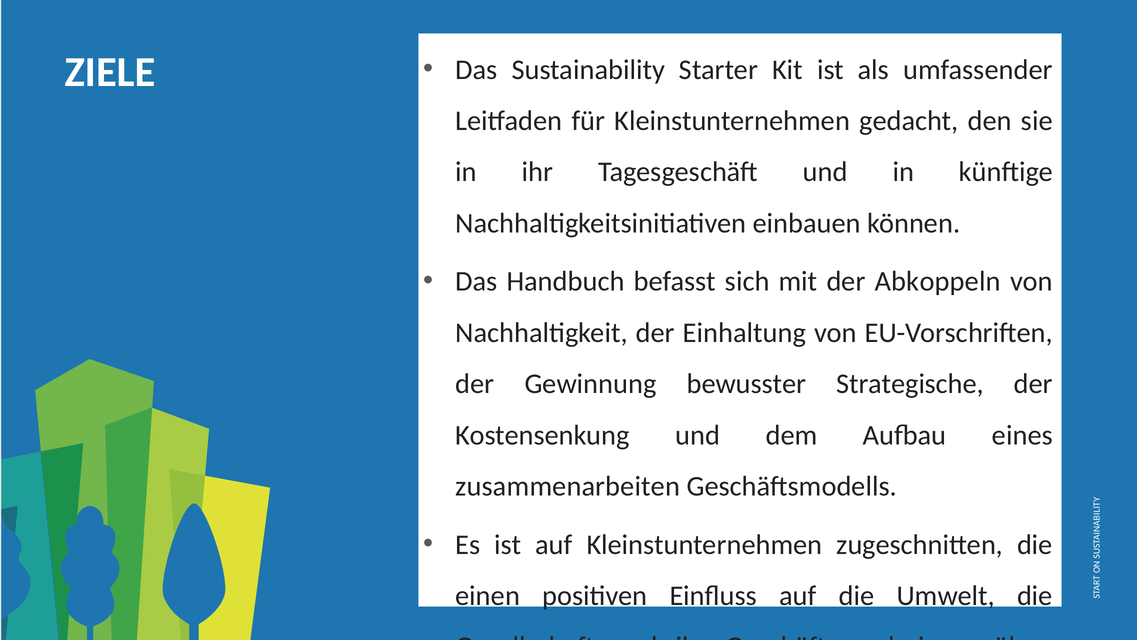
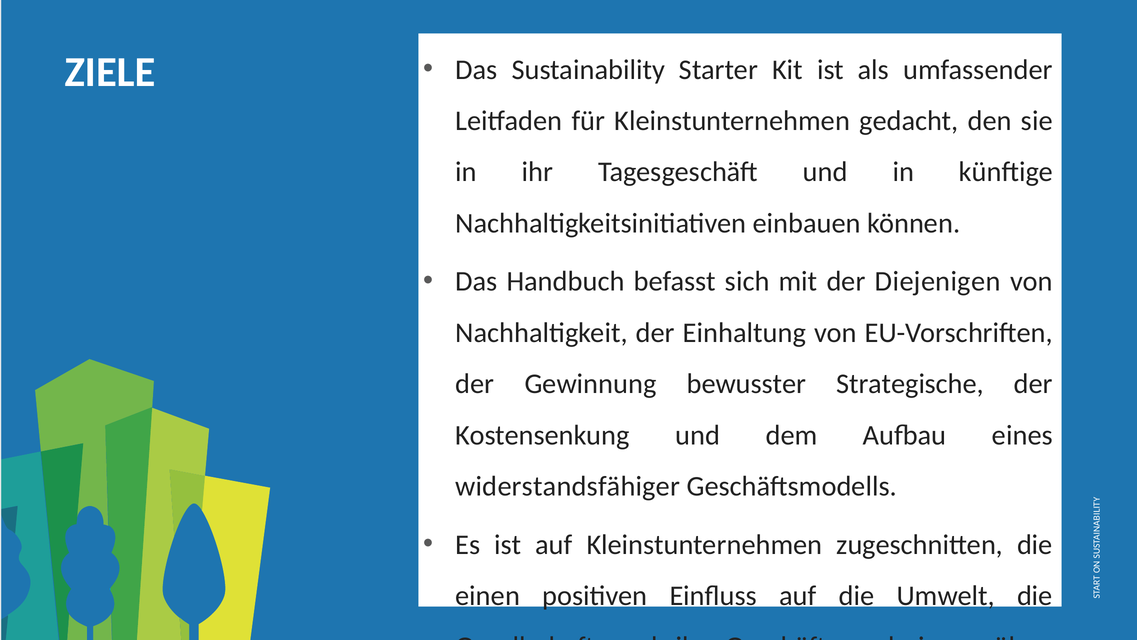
Abkoppeln: Abkoppeln -> Diejenigen (938, 281)
zusammenarbeiten: zusammenarbeiten -> widerstandsfähiger (568, 486)
